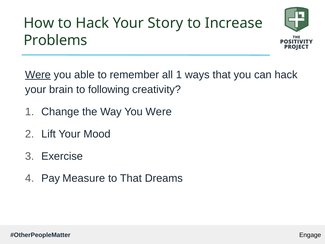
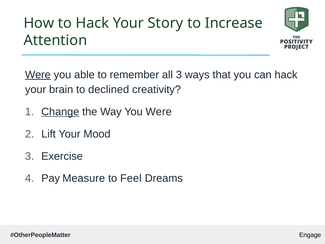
Problems: Problems -> Attention (55, 40)
all 1: 1 -> 3 (179, 75)
following: following -> declined (109, 90)
Change underline: none -> present (60, 112)
to That: That -> Feel (131, 178)
